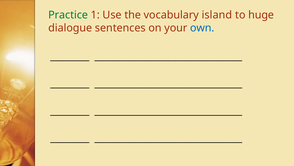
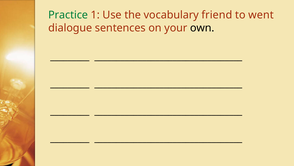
island: island -> friend (217, 15)
huge: huge -> went (261, 15)
own colour: blue -> black (202, 28)
